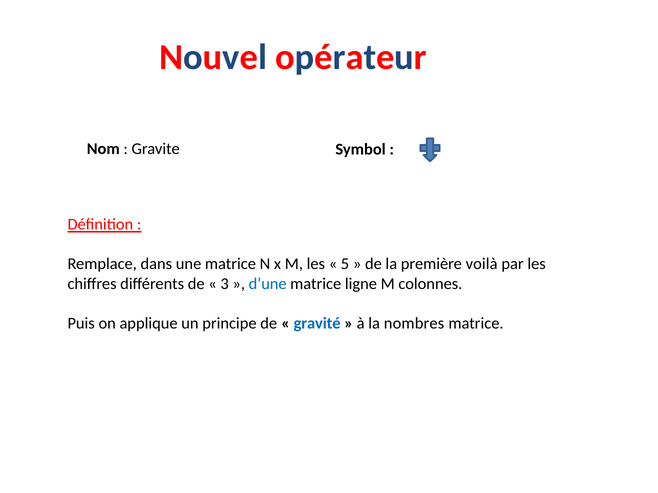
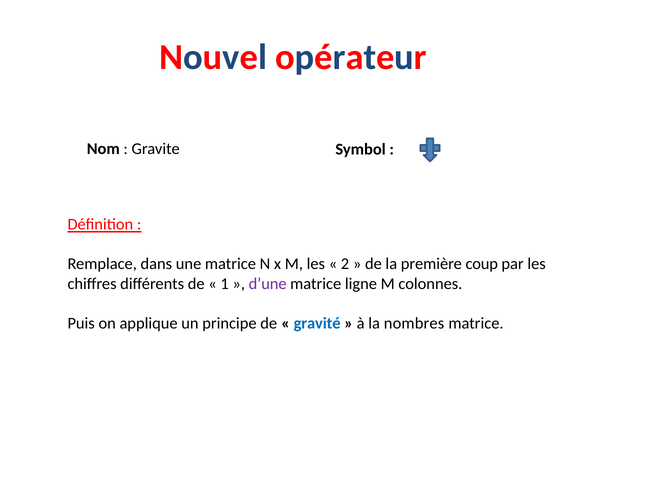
5: 5 -> 2 (345, 264)
voilà: voilà -> coup (482, 264)
3: 3 -> 1 (225, 284)
d’une colour: blue -> purple (268, 284)
